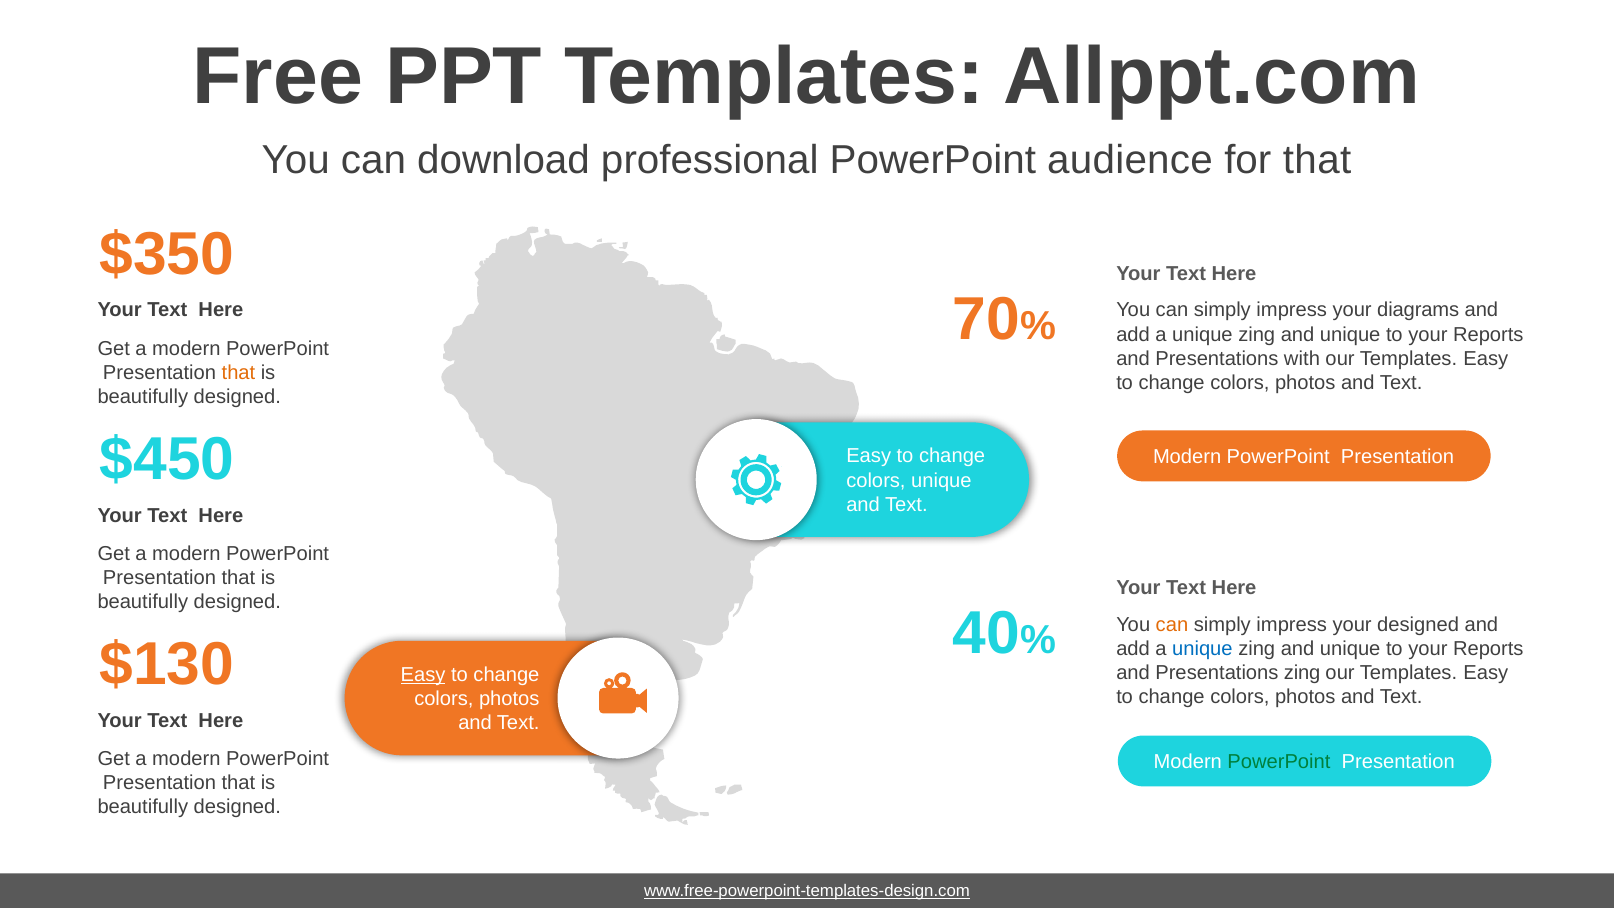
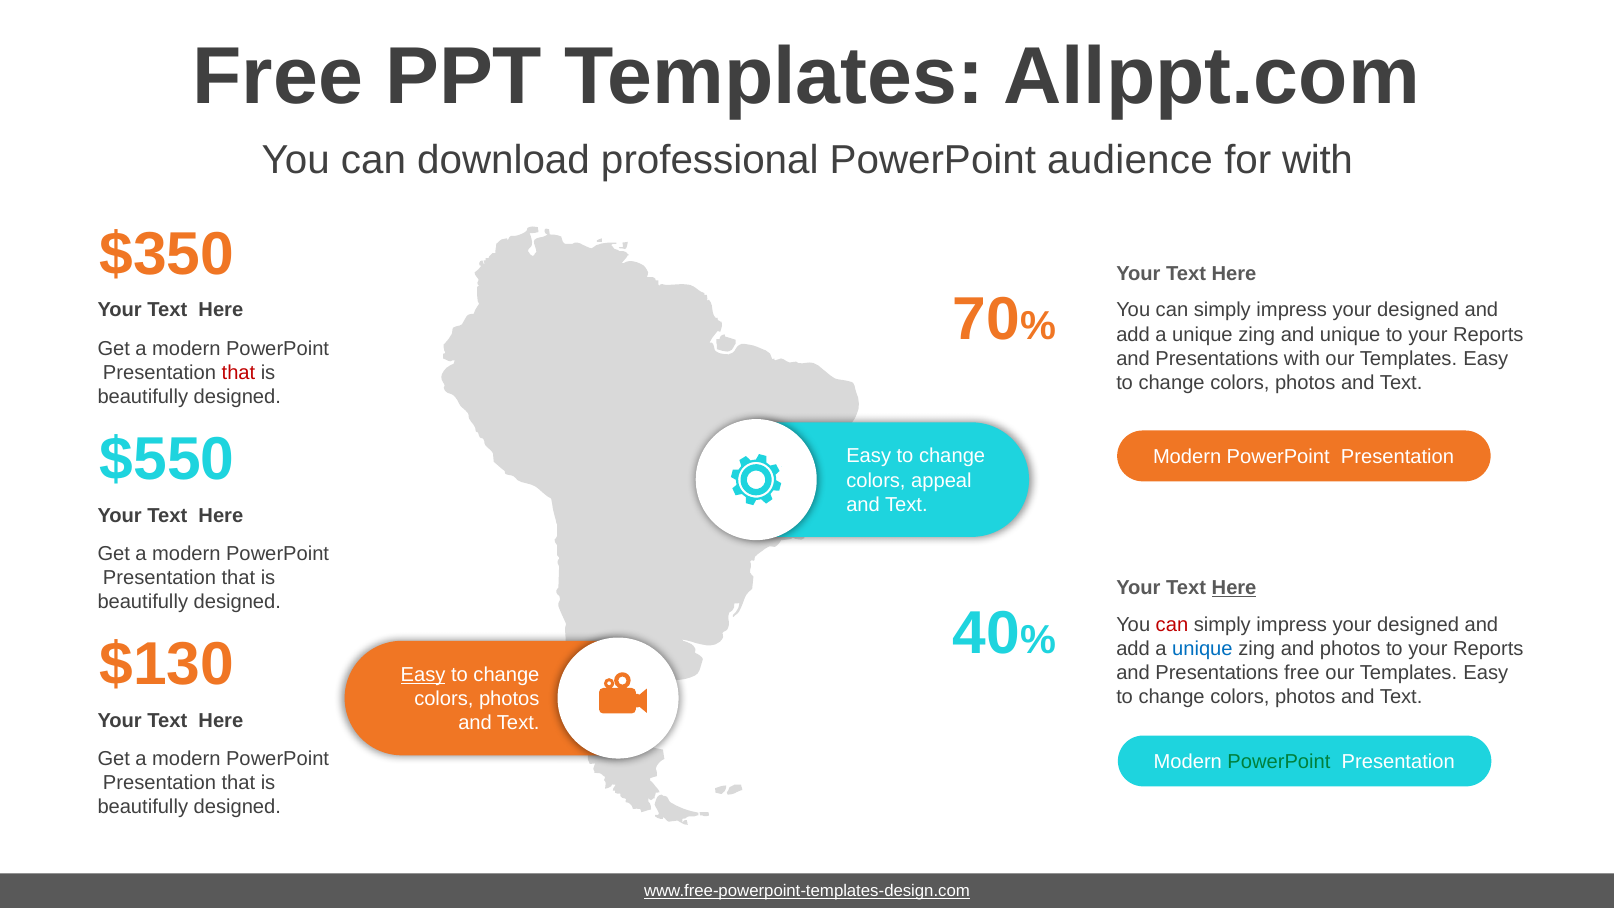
for that: that -> with (1317, 161)
diagrams: diagrams -> designed (1418, 310)
that colour: orange -> red (238, 373)
$450: $450 -> $550 (167, 459)
colors unique: unique -> appeal (941, 480)
Here underline: none -> present (1234, 588)
can colour: orange -> red (1172, 624)
unique: unique -> photos (1350, 649)
Presentations zing: zing -> free (1302, 673)
